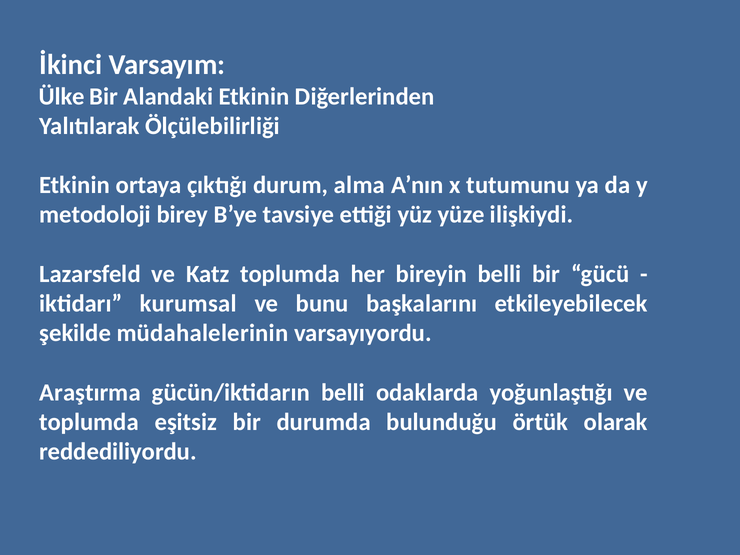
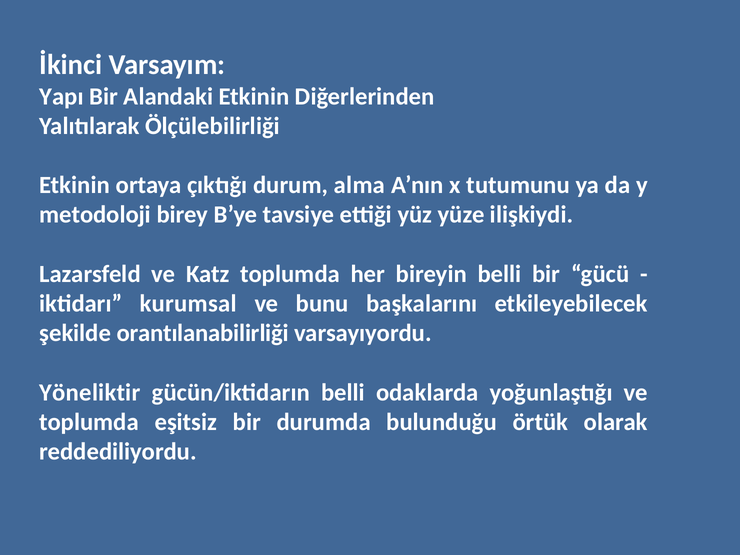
Ülke: Ülke -> Yapı (62, 96)
müdahalelerinin: müdahalelerinin -> orantılanabilirliği (203, 333)
Araştırma: Araştırma -> Yöneliktir (90, 392)
